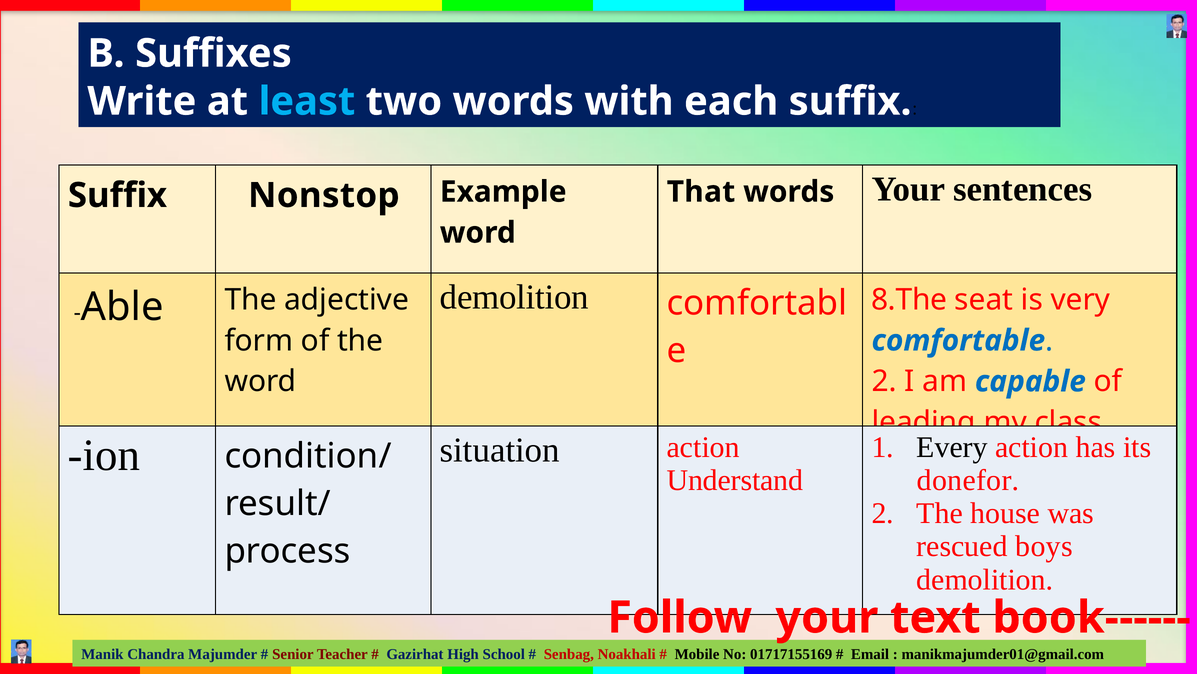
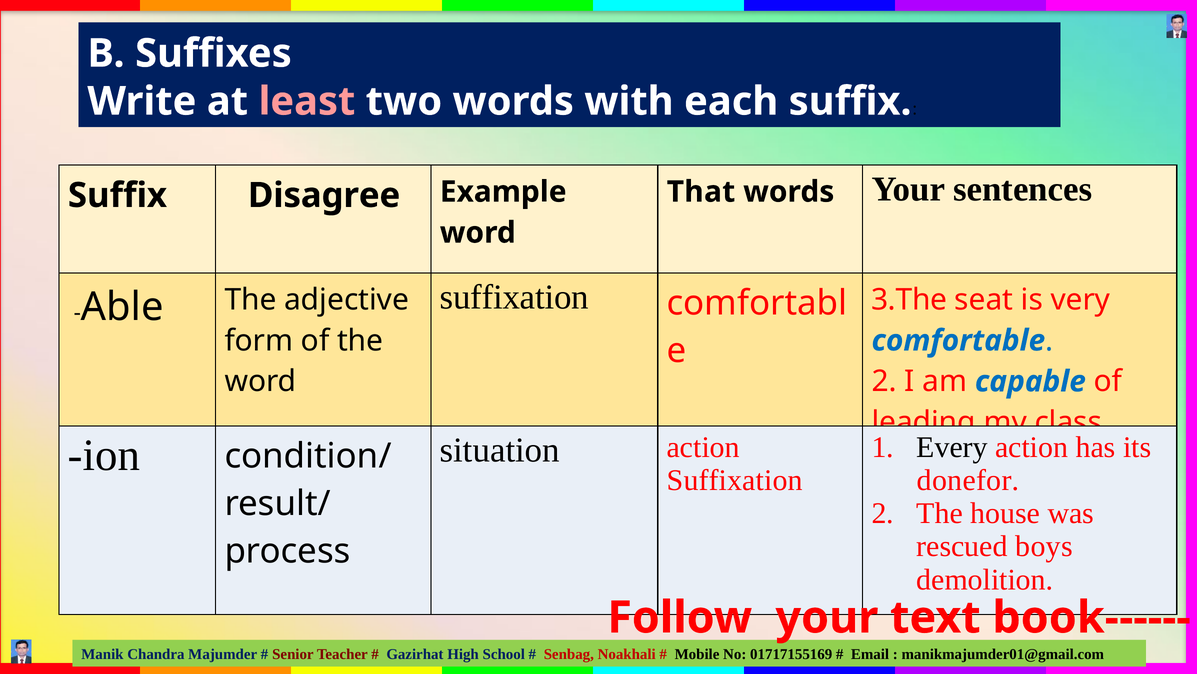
least colour: light blue -> pink (307, 101)
Nonstop: Nonstop -> Disagree (324, 195)
demolition: demolition -> suffixation (514, 297)
8.The: 8.The -> 3.The (909, 299)
Understand: Understand -> Suffixation (735, 480)
